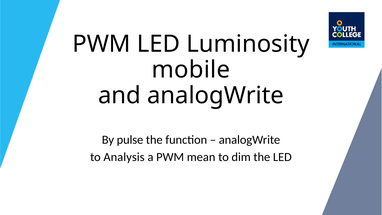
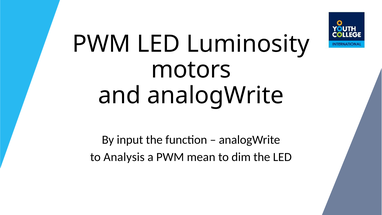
mobile: mobile -> motors (191, 70)
pulse: pulse -> input (130, 140)
